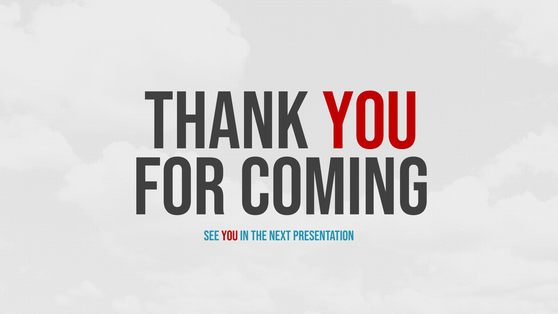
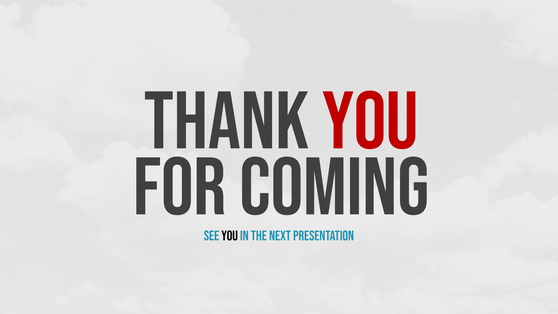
YOU colour: red -> black (230, 236)
